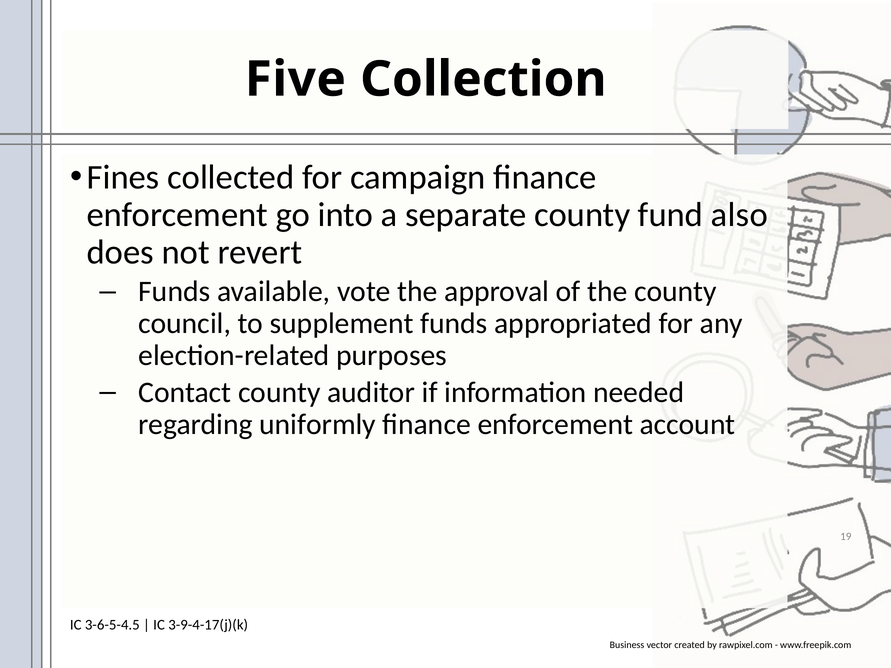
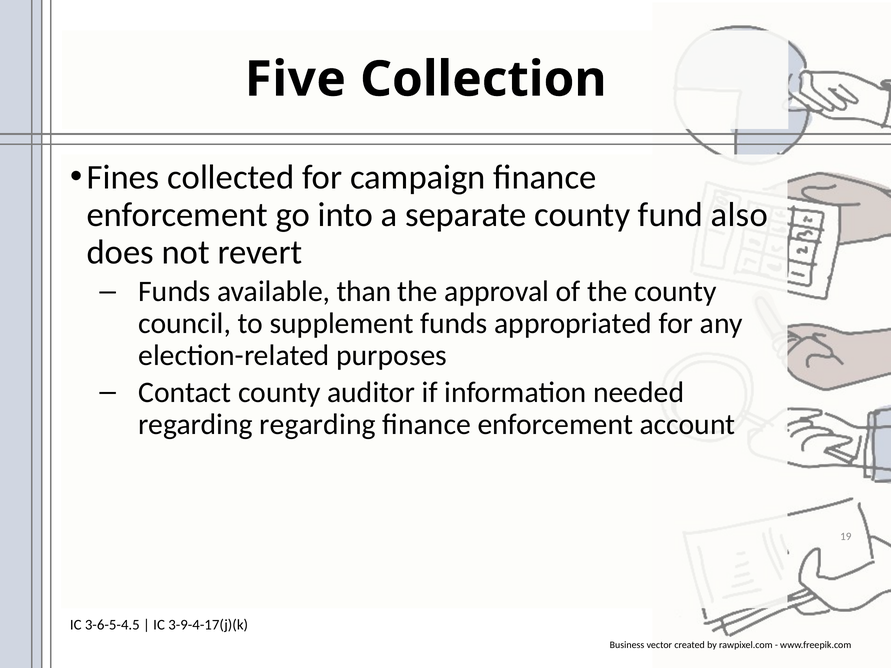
vote: vote -> than (364, 292)
regarding uniformly: uniformly -> regarding (317, 425)
